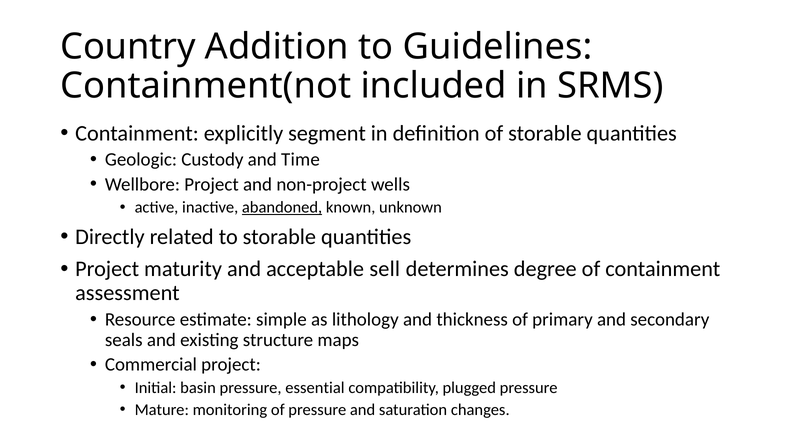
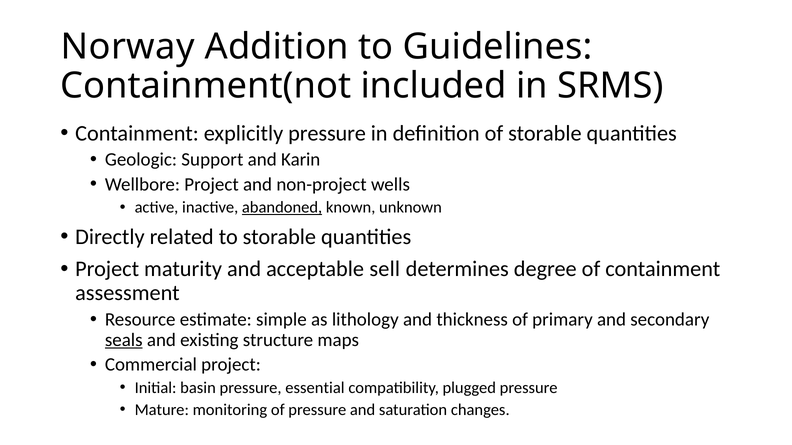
Country: Country -> Norway (128, 47)
explicitly segment: segment -> pressure (327, 133)
Custody: Custody -> Support (212, 160)
Time: Time -> Karin (301, 160)
seals underline: none -> present (124, 340)
